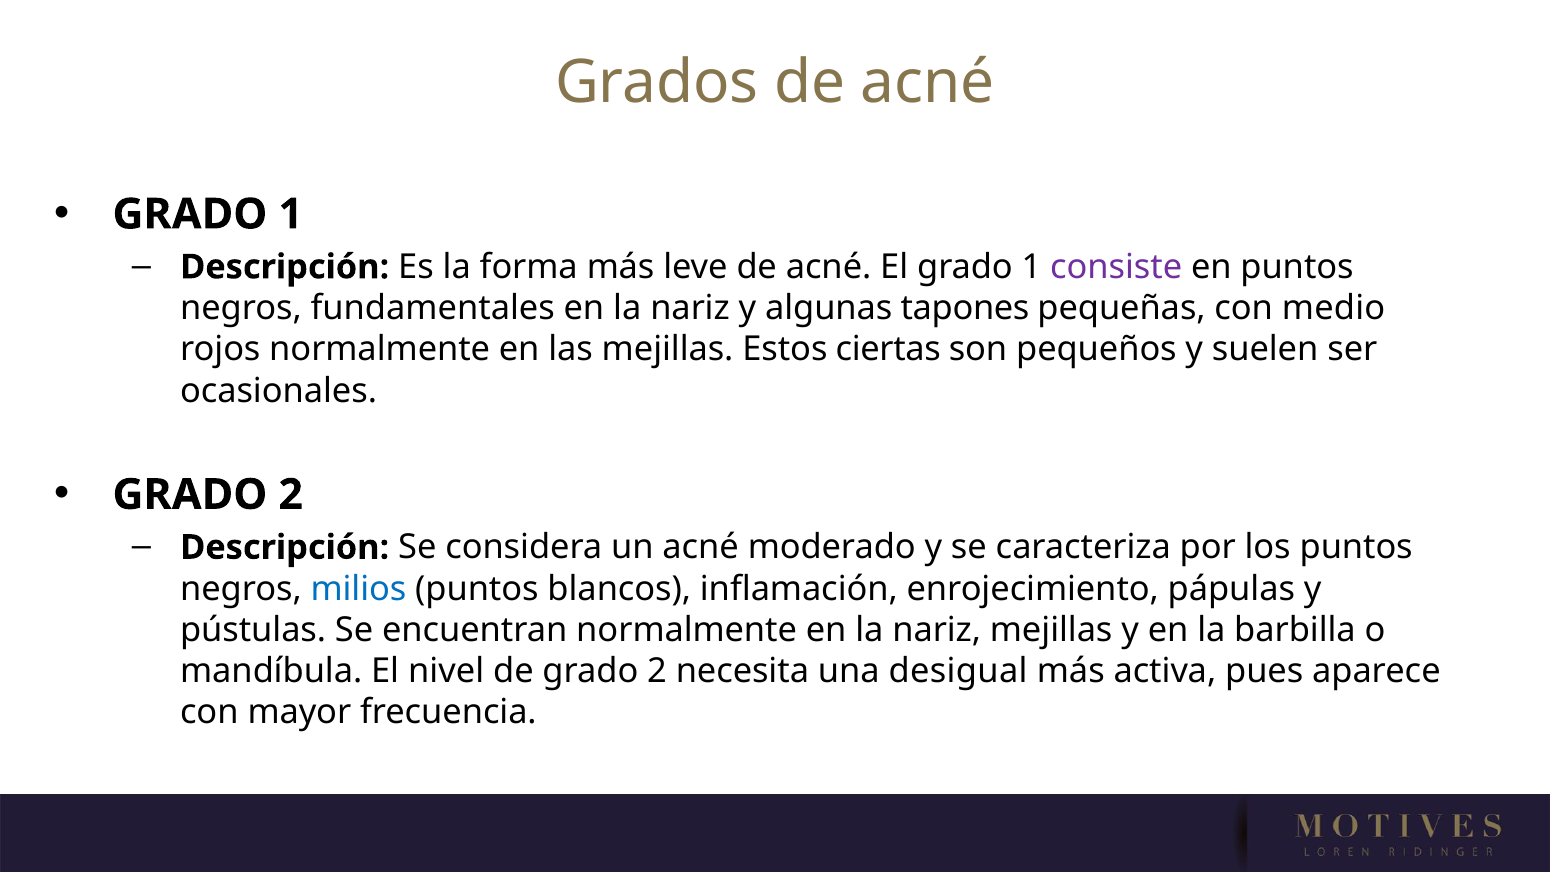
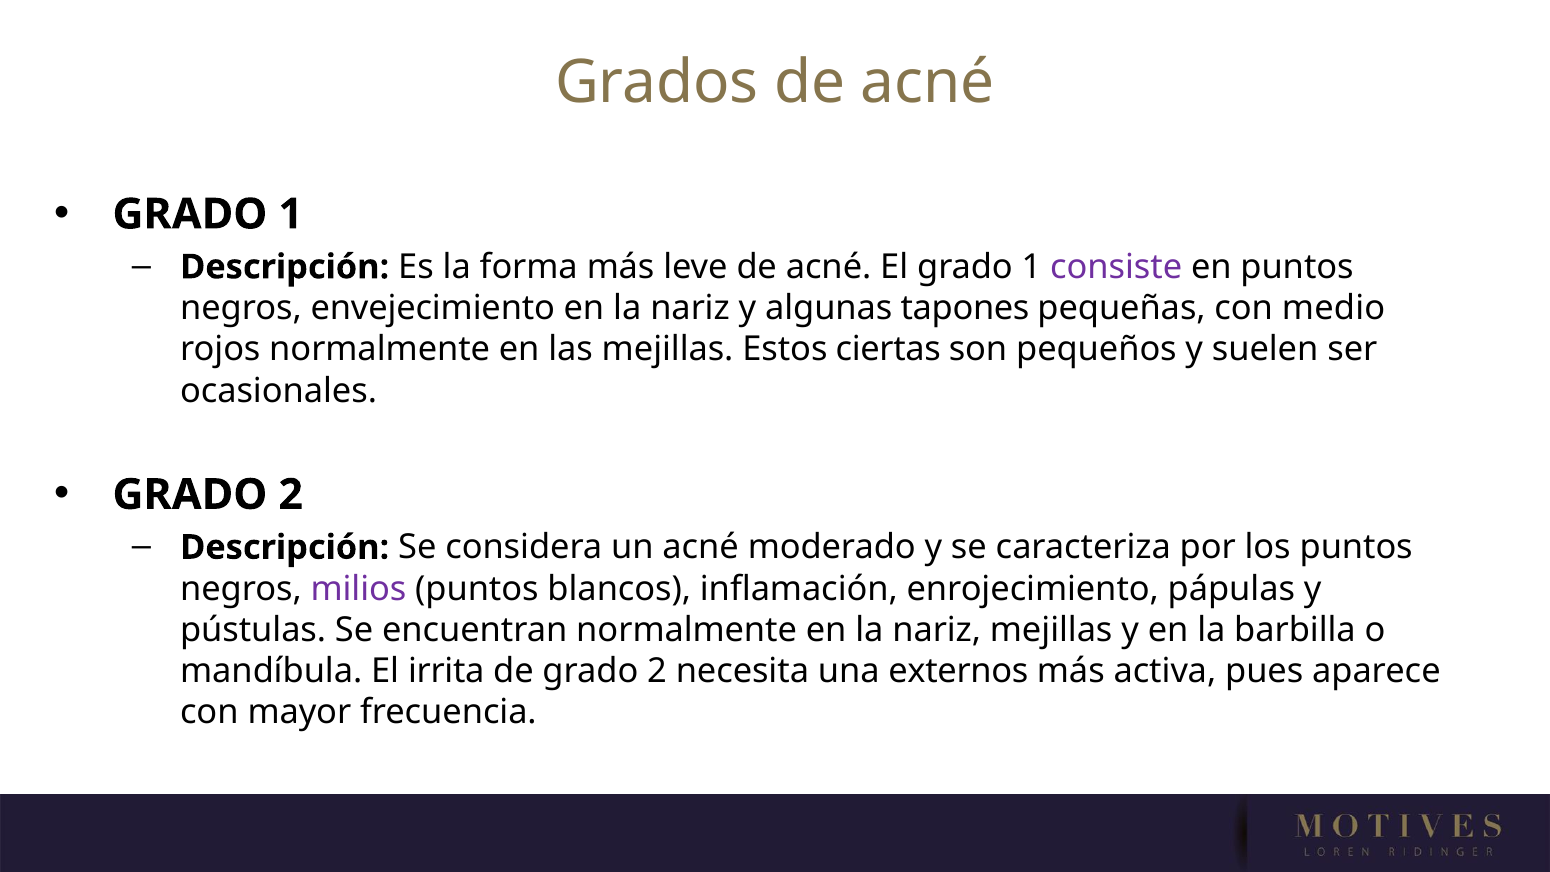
fundamentales: fundamentales -> envejecimiento (433, 308)
milios colour: blue -> purple (358, 589)
nivel: nivel -> irrita (446, 671)
desigual: desigual -> externos (958, 671)
